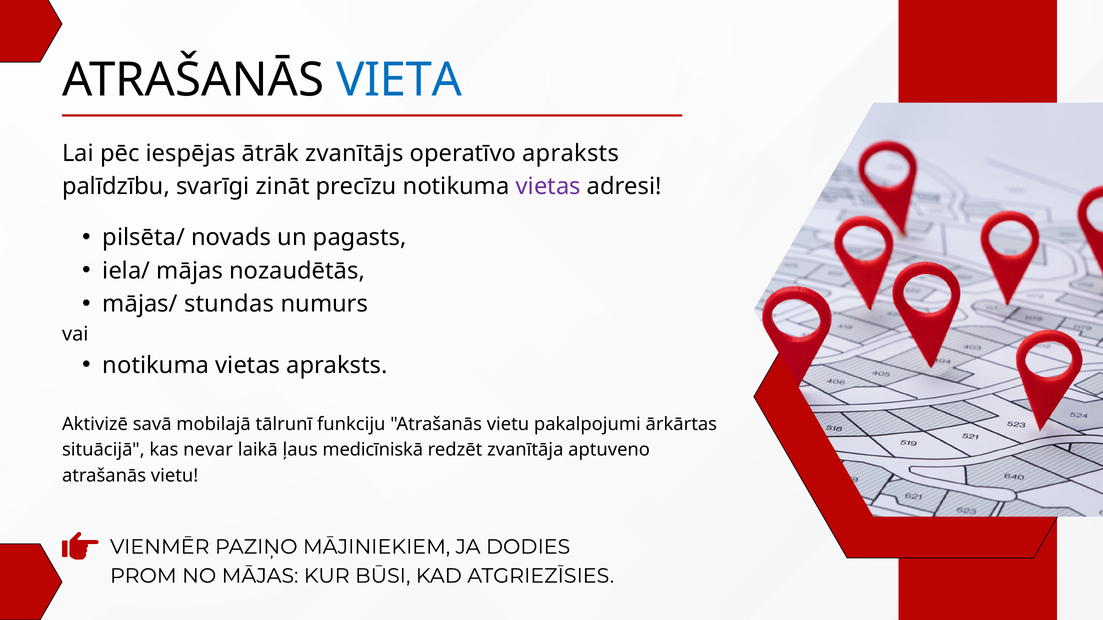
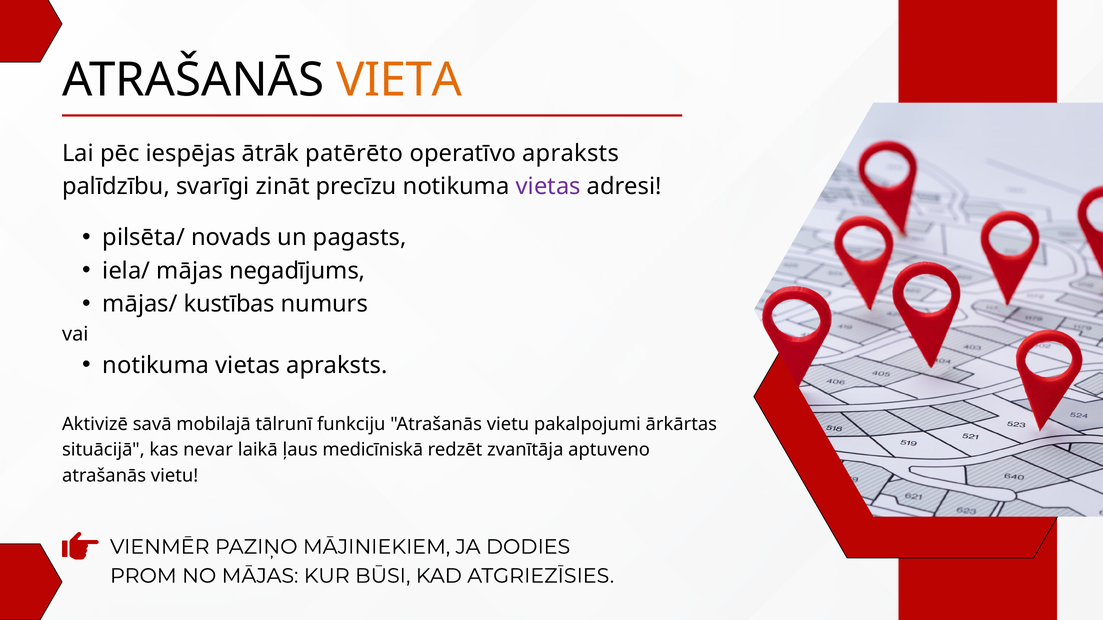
VIETA colour: blue -> orange (399, 80)
zvanītājs: zvanītājs -> patērēto (354, 153)
nozaudētās: nozaudētās -> negadījums (297, 271)
stundas: stundas -> kustības (229, 304)
